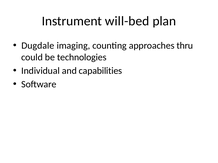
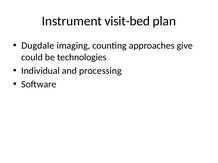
will-bed: will-bed -> visit-bed (127, 21)
thru: thru -> give (185, 46)
capabilities: capabilities -> processing (100, 71)
